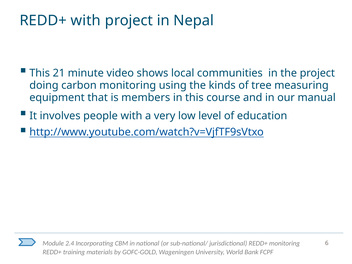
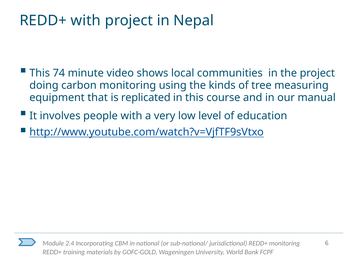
21: 21 -> 74 (59, 73)
members: members -> replicated (146, 98)
